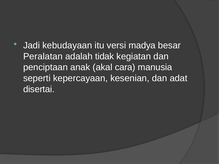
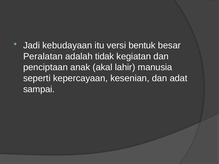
madya: madya -> bentuk (142, 46)
cara: cara -> lahir (125, 67)
disertai: disertai -> sampai (39, 89)
